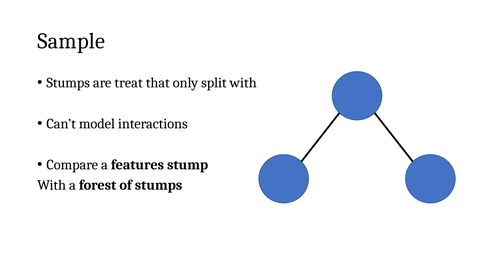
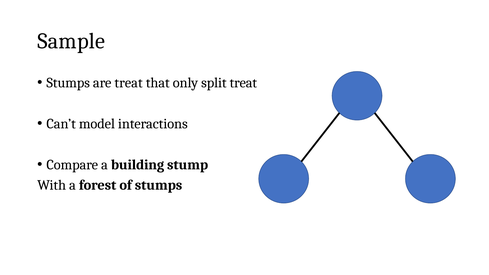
split with: with -> treat (243, 83)
features: features -> building (138, 165)
